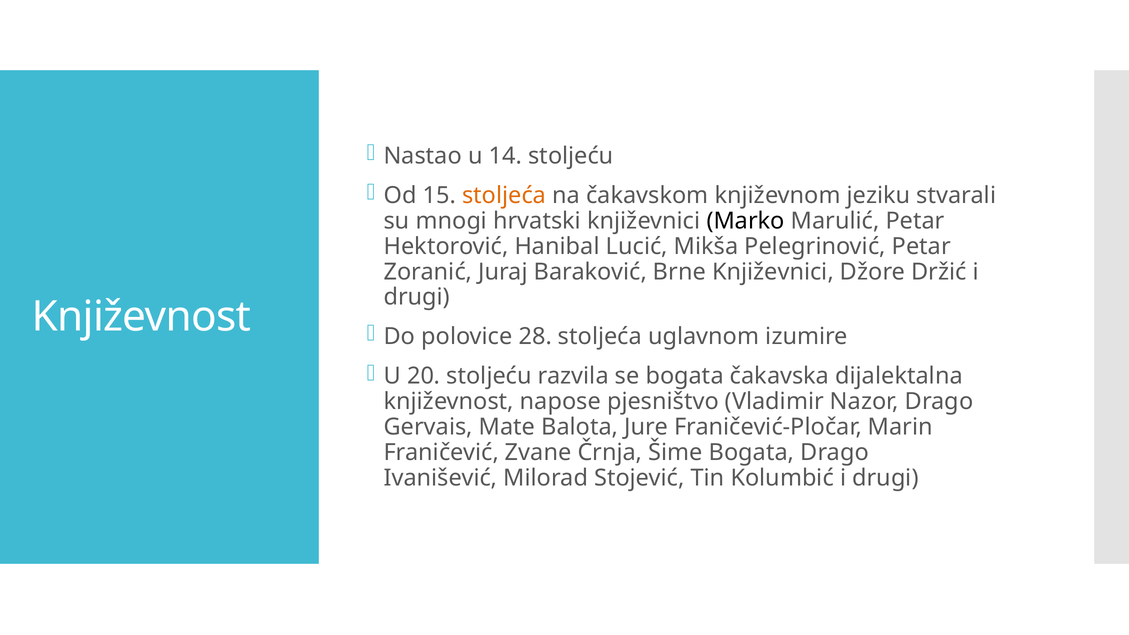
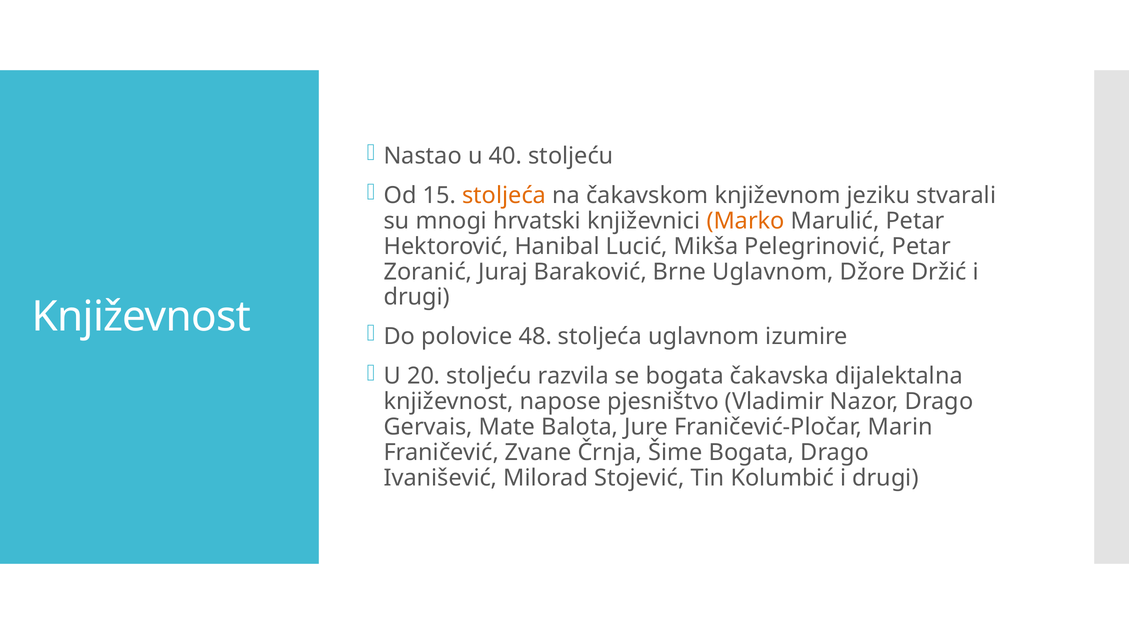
14: 14 -> 40 (505, 156)
Marko colour: black -> orange (746, 221)
Brne Književnici: Književnici -> Uglavnom (773, 272)
28: 28 -> 48 (535, 337)
